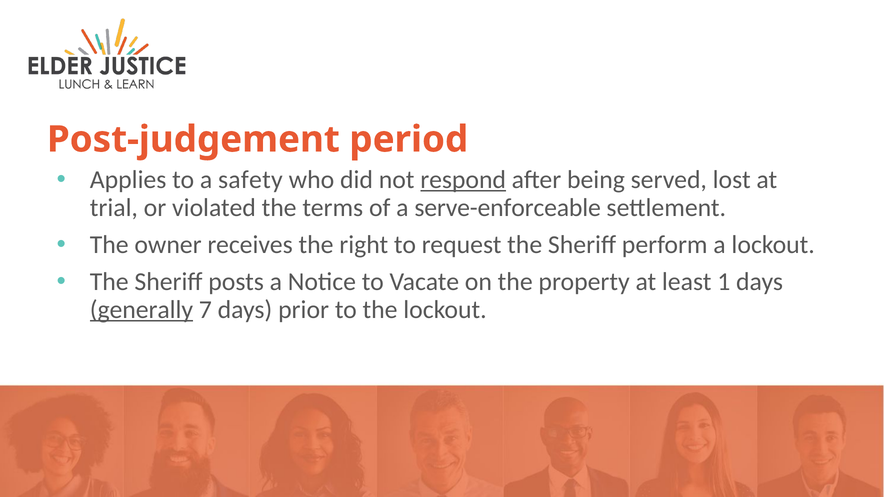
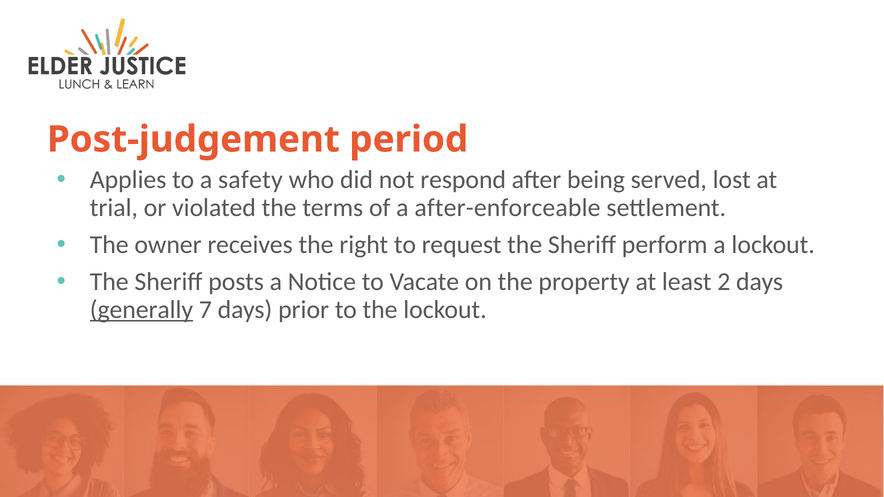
respond underline: present -> none (463, 180)
serve-enforceable: serve-enforceable -> after-enforceable (507, 208)
1: 1 -> 2 (724, 282)
